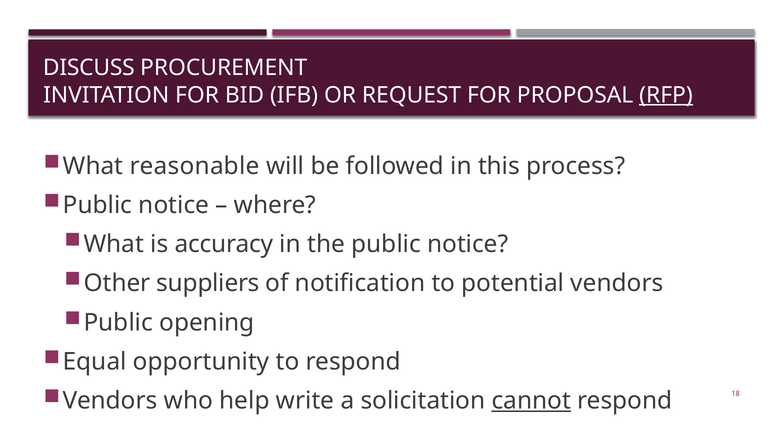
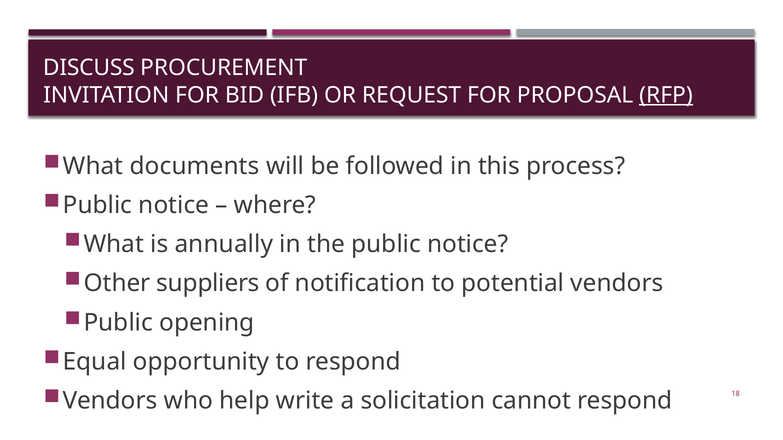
reasonable: reasonable -> documents (195, 166)
accuracy: accuracy -> annually (224, 244)
cannot underline: present -> none (531, 401)
